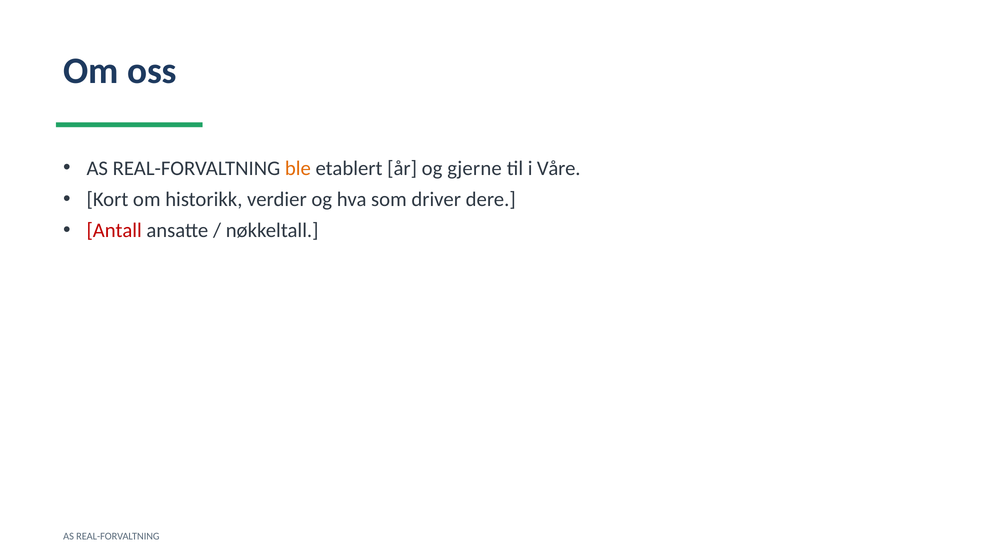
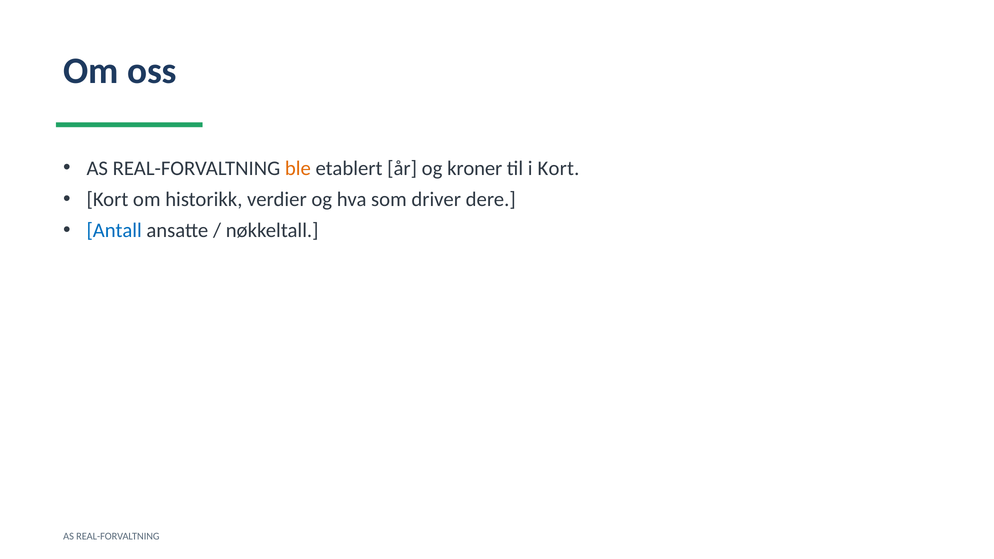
gjerne: gjerne -> kroner (475, 168)
i Våre: Våre -> Kort (558, 168)
Antall colour: red -> blue (114, 231)
